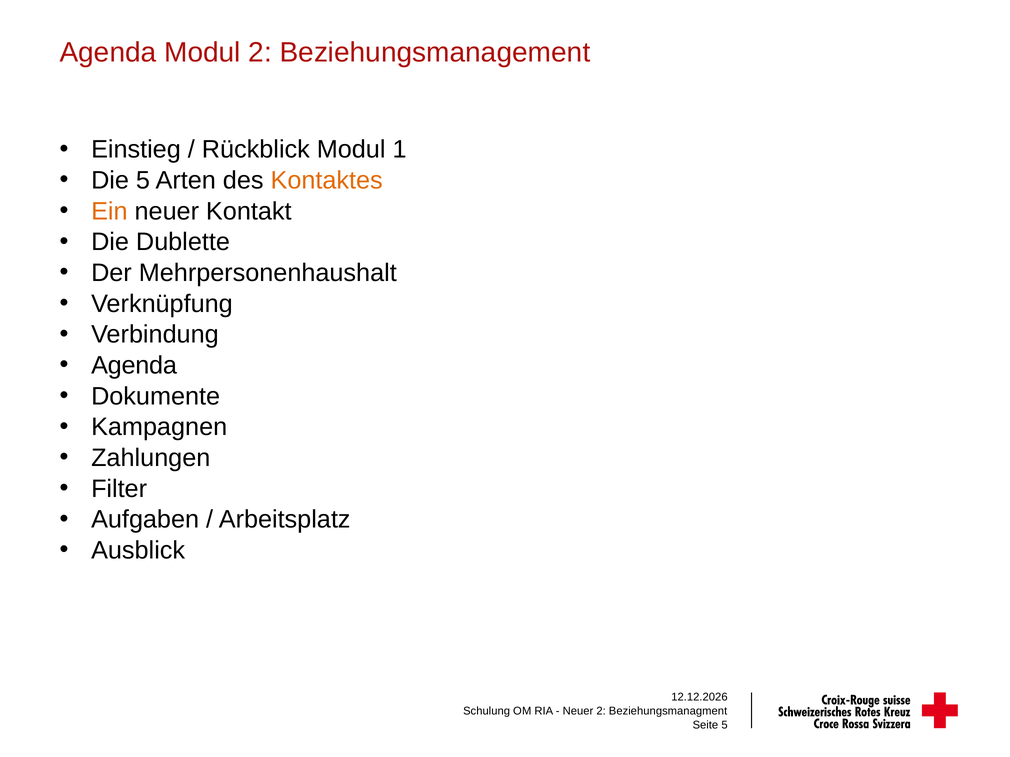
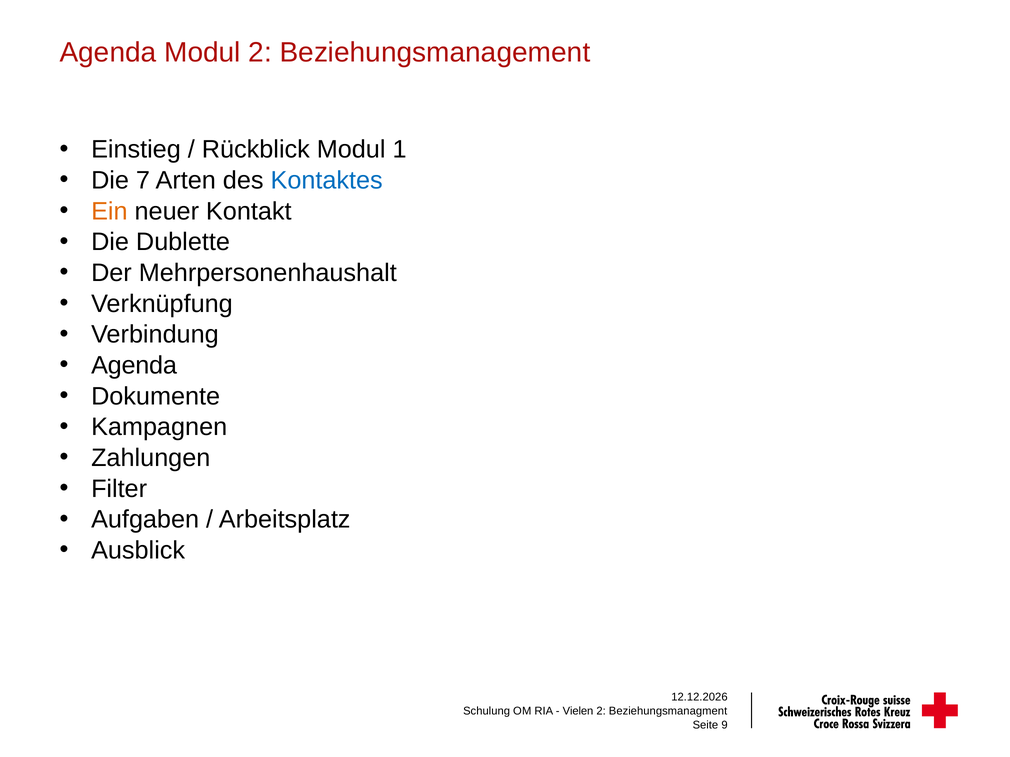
Die 5: 5 -> 7 (143, 181)
Kontaktes colour: orange -> blue (327, 181)
Neuer: Neuer -> Vielen (578, 711)
Seite 5: 5 -> 9 (725, 725)
